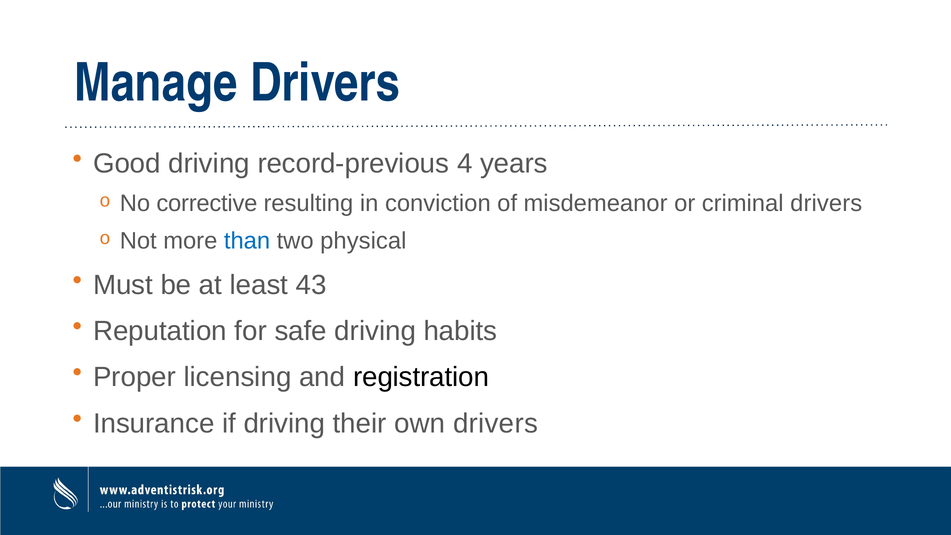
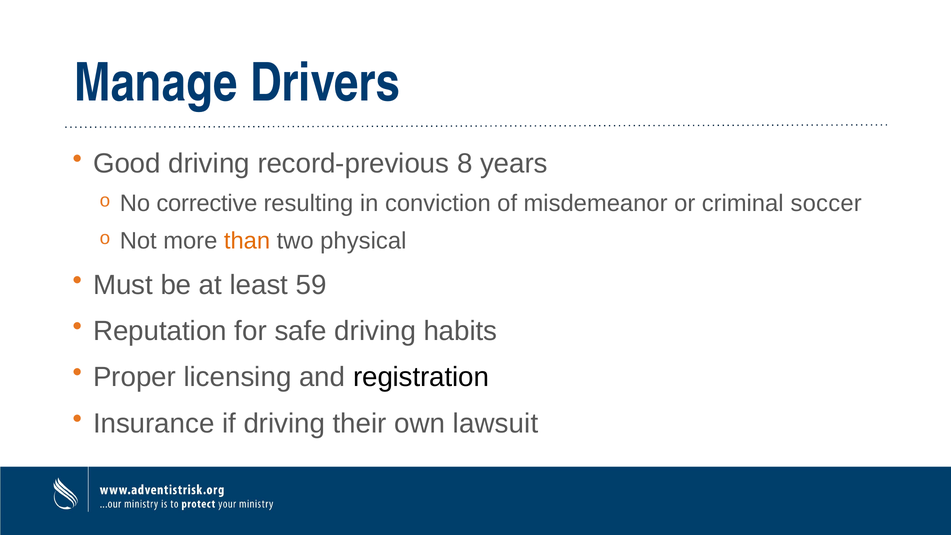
4: 4 -> 8 (465, 164)
criminal drivers: drivers -> soccer (826, 203)
than colour: blue -> orange (247, 241)
43: 43 -> 59 (311, 285)
own drivers: drivers -> lawsuit (496, 423)
